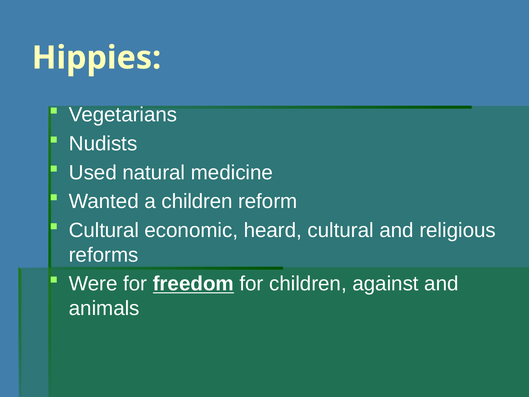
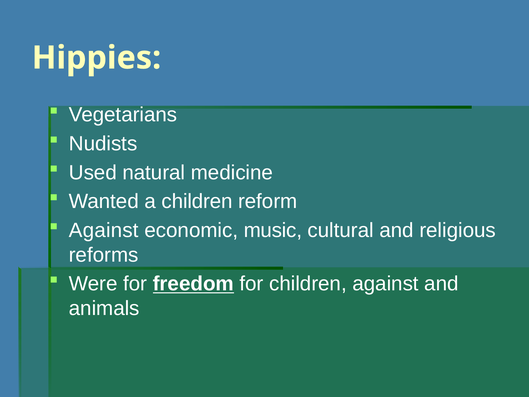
Cultural: Cultural -> Against (104, 230)
heard: heard -> music (273, 230)
